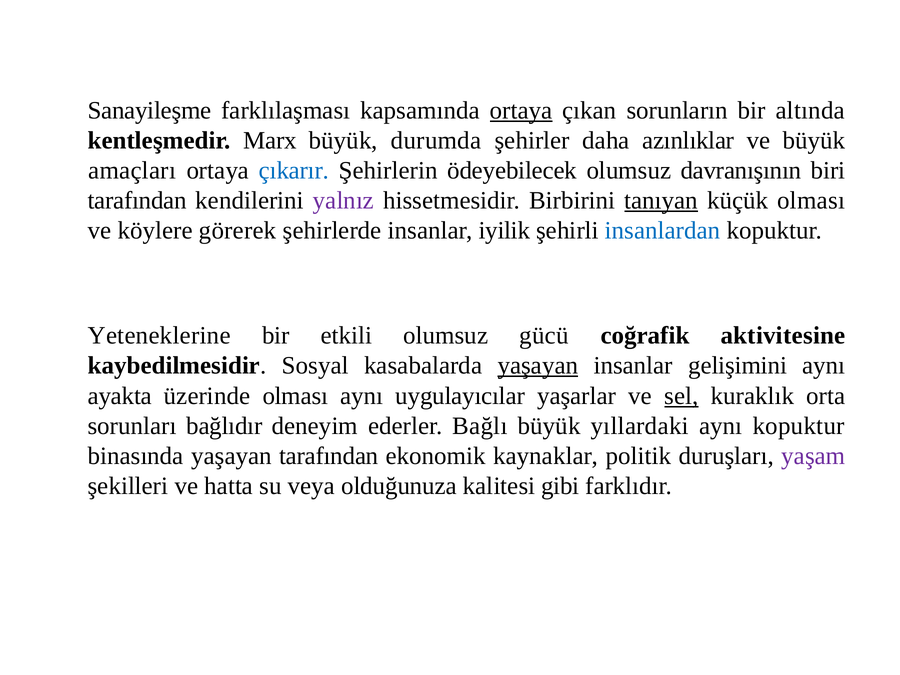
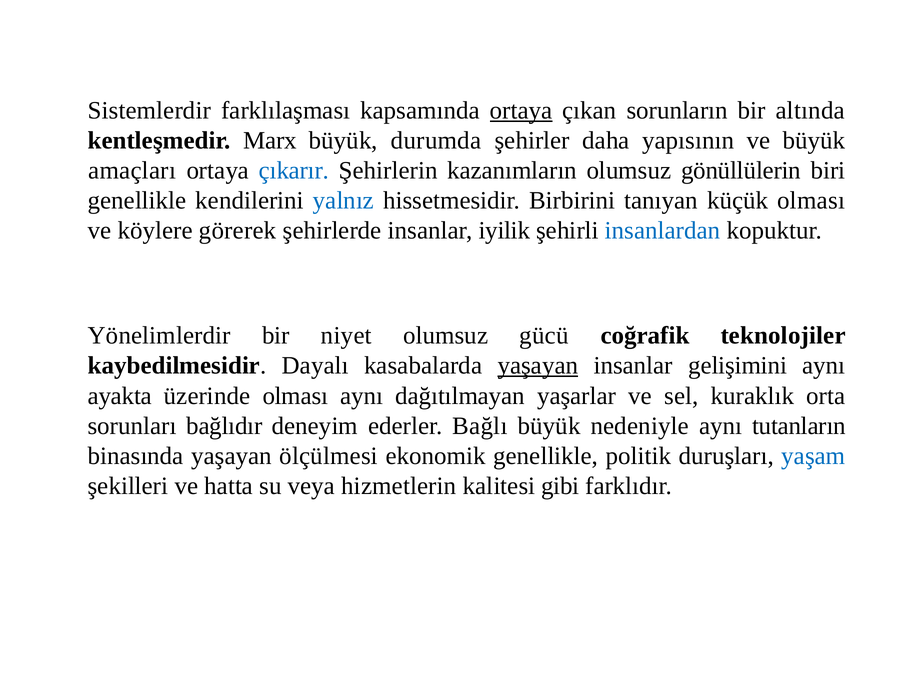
Sanayileşme: Sanayileşme -> Sistemlerdir (149, 110)
azınlıklar: azınlıklar -> yapısının (688, 140)
ödeyebilecek: ödeyebilecek -> kazanımların (512, 170)
davranışının: davranışının -> gönüllülerin (741, 170)
tarafından: tarafından -> genellikle (137, 200)
yalnız colour: purple -> blue (343, 200)
tanıyan underline: present -> none (661, 200)
Yeteneklerine: Yeteneklerine -> Yönelimlerdir (159, 336)
etkili: etkili -> niyet (346, 336)
aktivitesine: aktivitesine -> teknolojiler (783, 336)
Sosyal: Sosyal -> Dayalı (315, 366)
uygulayıcılar: uygulayıcılar -> dağıtılmayan (460, 396)
sel underline: present -> none (681, 396)
yıllardaki: yıllardaki -> nedeniyle (640, 426)
aynı kopuktur: kopuktur -> tutanların (799, 426)
yaşayan tarafından: tarafından -> ölçülmesi (329, 456)
ekonomik kaynaklar: kaynaklar -> genellikle (546, 456)
yaşam colour: purple -> blue (813, 456)
olduğunuza: olduğunuza -> hizmetlerin (399, 486)
